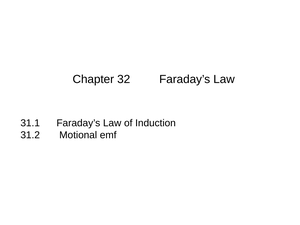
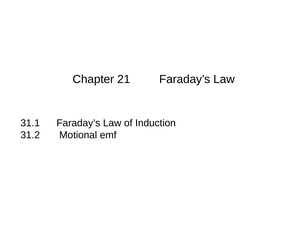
32: 32 -> 21 (124, 79)
